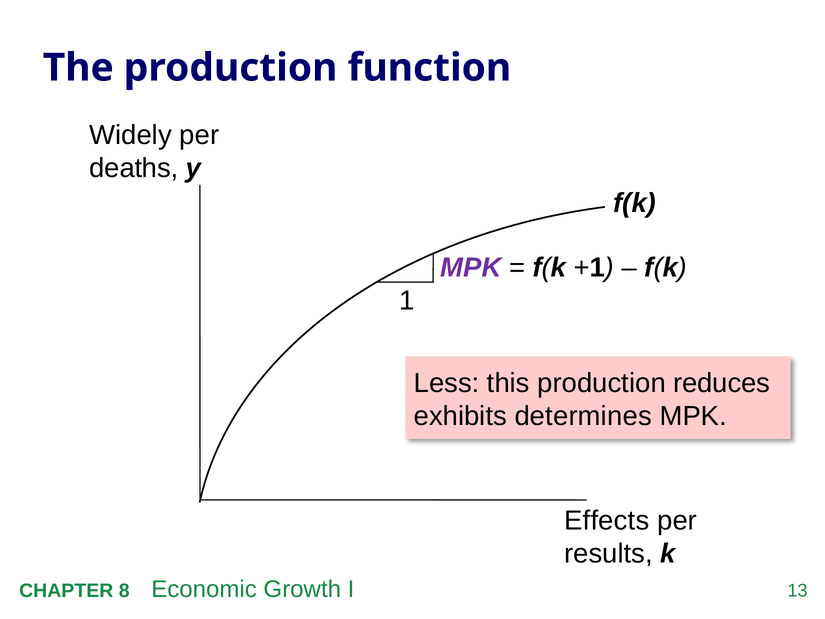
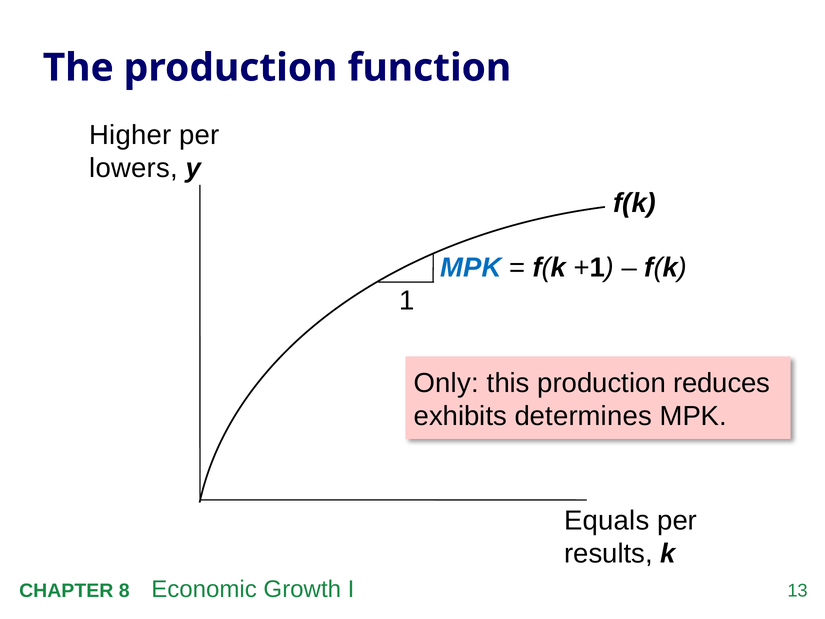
Widely: Widely -> Higher (130, 135)
deaths: deaths -> lowers (134, 168)
MPK colour: purple -> blue (471, 267)
Less: Less -> Only (446, 383)
Effects: Effects -> Equals (607, 520)
